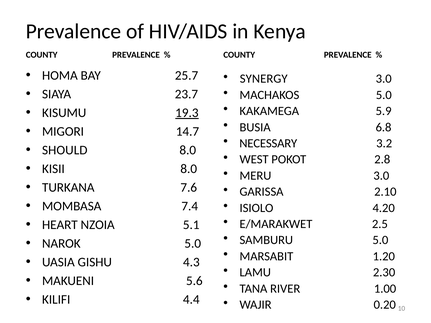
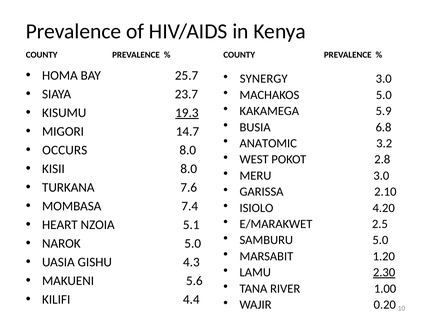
NECESSARY: NECESSARY -> ANATOMIC (268, 143)
SHOULD: SHOULD -> OCCURS (65, 150)
2.30 underline: none -> present (384, 273)
